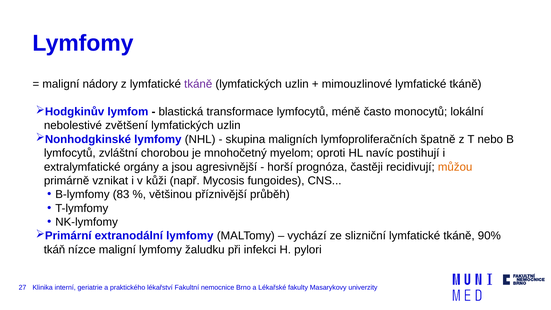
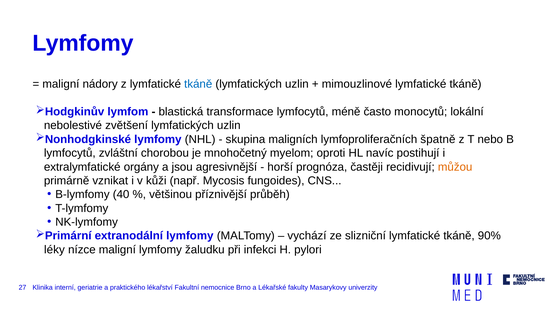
tkáně colour: purple -> blue (198, 84)
83: 83 -> 40 (121, 194)
tkáň: tkáň -> léky (54, 250)
